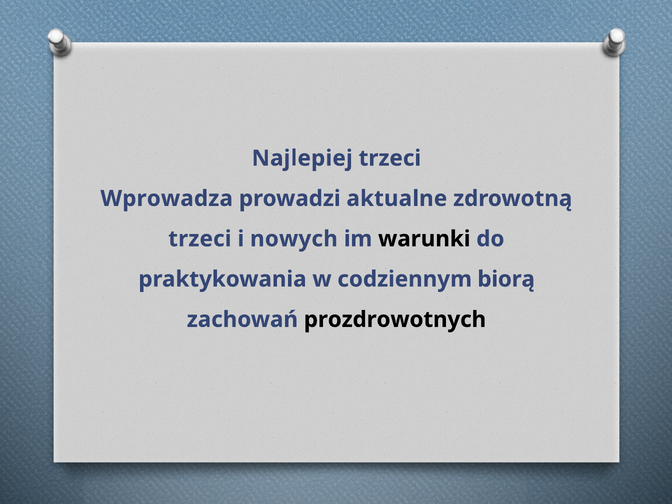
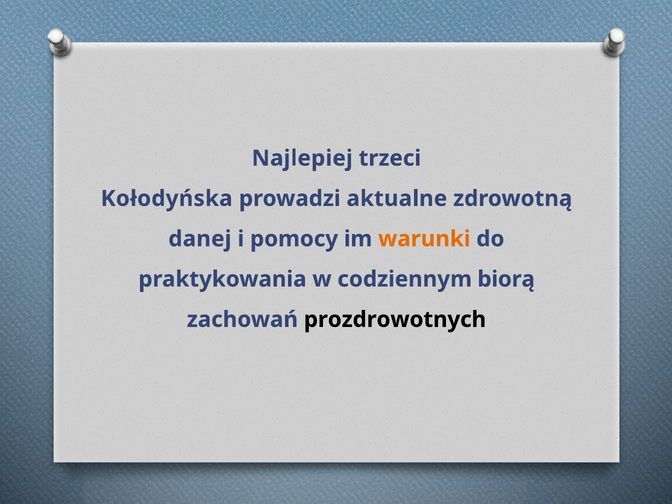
Wprowadza: Wprowadza -> Kołodyńska (167, 199)
trzeci: trzeci -> danej (200, 239)
nowych: nowych -> pomocy (294, 239)
warunki colour: black -> orange (424, 239)
